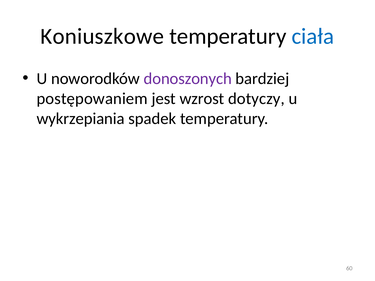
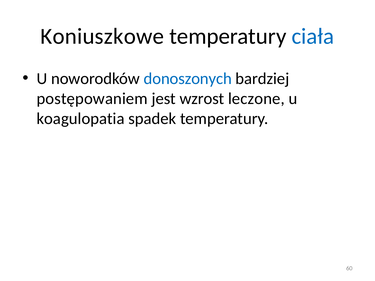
donoszonych colour: purple -> blue (188, 79)
dotyczy: dotyczy -> leczone (256, 99)
wykrzepiania: wykrzepiania -> koagulopatia (81, 119)
